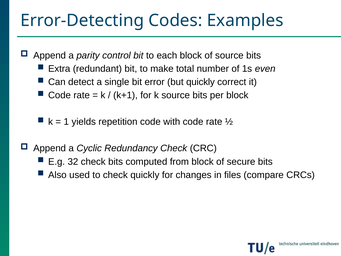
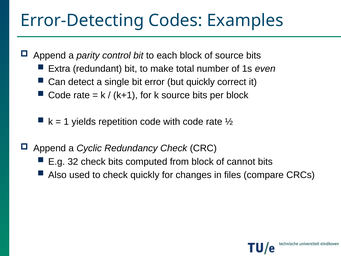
secure: secure -> cannot (241, 161)
